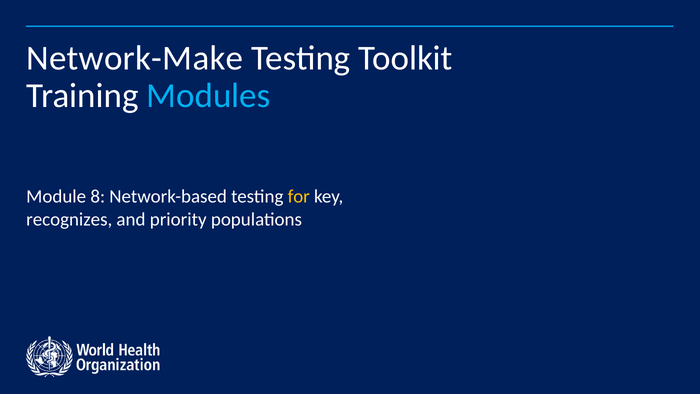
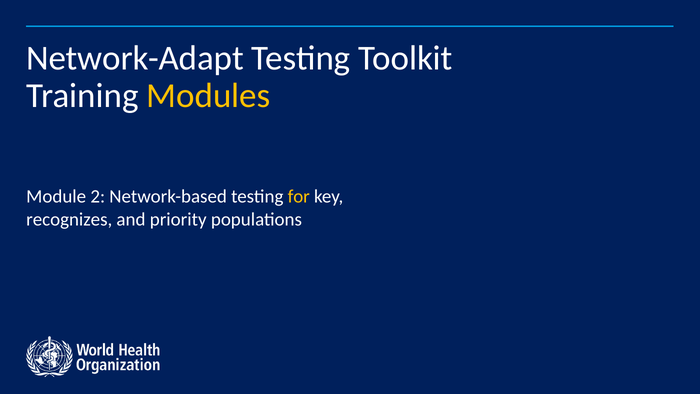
Network-Make: Network-Make -> Network-Adapt (135, 58)
Modules colour: light blue -> yellow (208, 96)
8: 8 -> 2 (98, 196)
